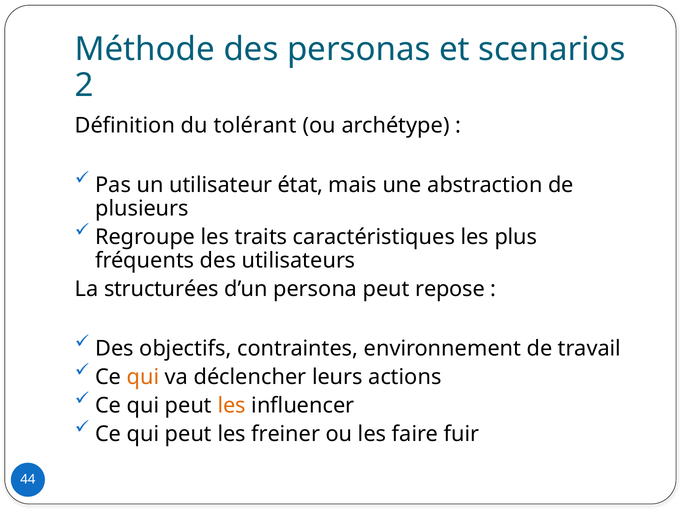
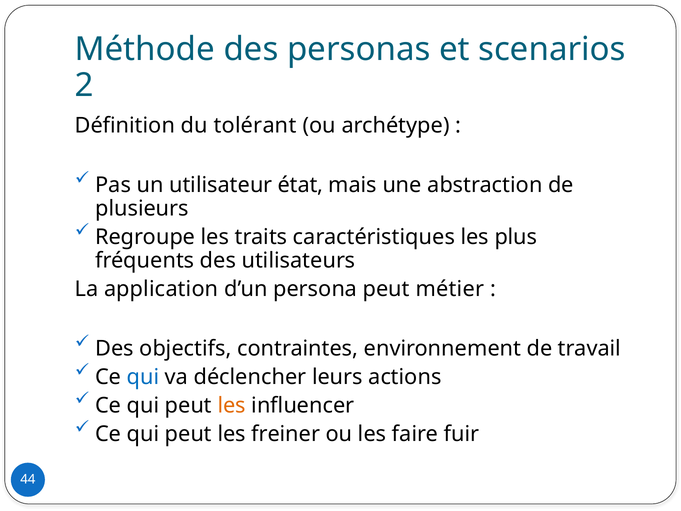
structurées: structurées -> application (161, 289)
repose: repose -> métier (450, 289)
qui colour: orange -> blue (143, 377)
